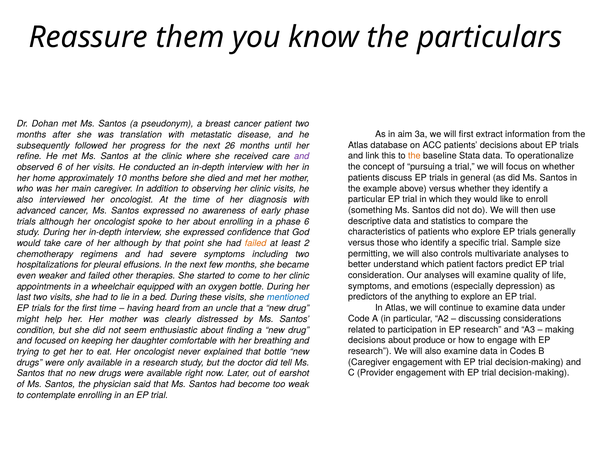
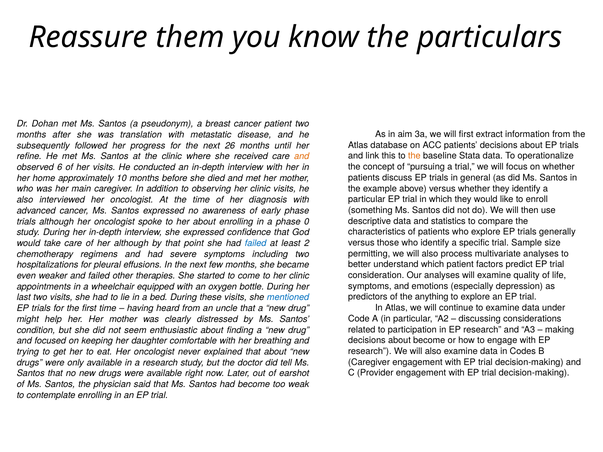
and colour: purple -> orange (302, 157)
phase 6: 6 -> 0 (307, 222)
failed colour: orange -> blue (256, 243)
controls: controls -> process (457, 254)
about produce: produce -> become (429, 341)
that bottle: bottle -> about (275, 352)
